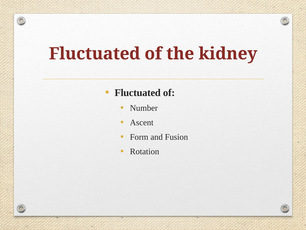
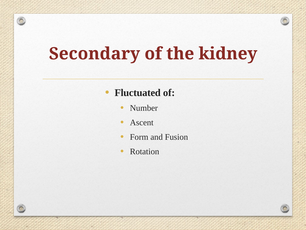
Fluctuated: Fluctuated -> Secondary (94, 54)
